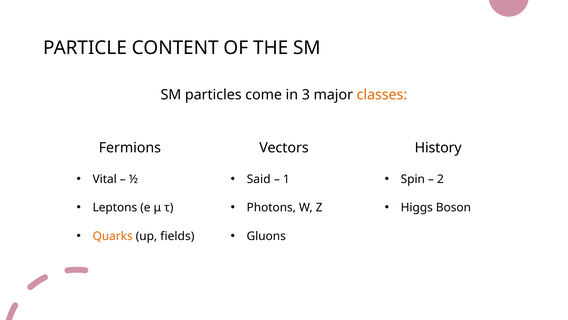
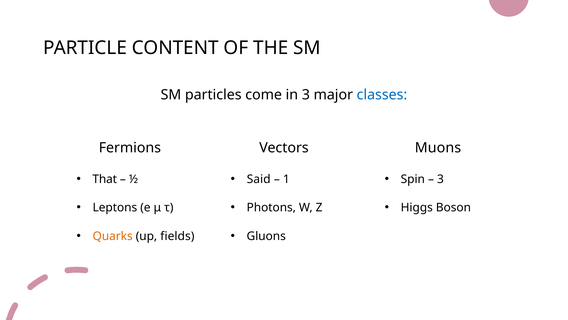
classes colour: orange -> blue (382, 95)
History: History -> Muons (438, 147)
Vital: Vital -> That (105, 179)
2: 2 -> 3 (440, 179)
